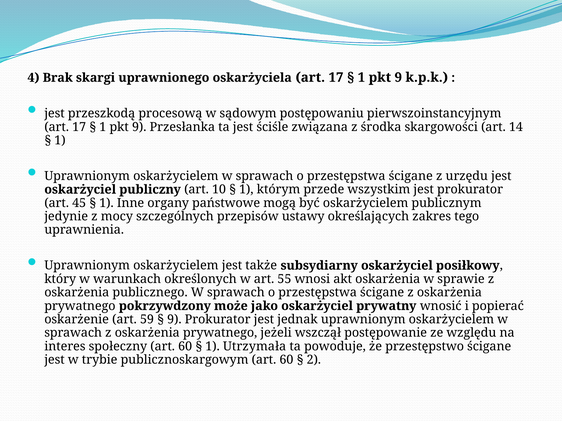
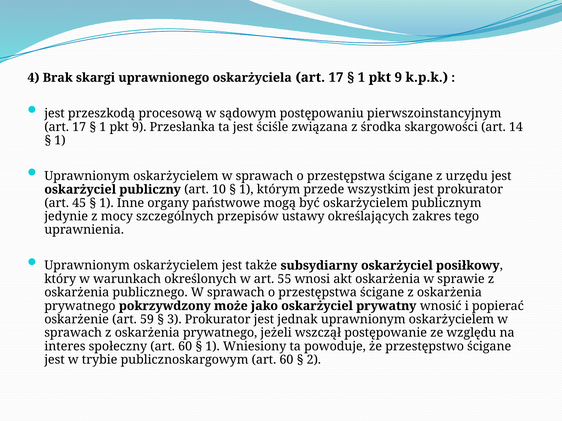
9: 9 -> 3 (174, 320)
Utrzymała: Utrzymała -> Wniesiony (255, 347)
